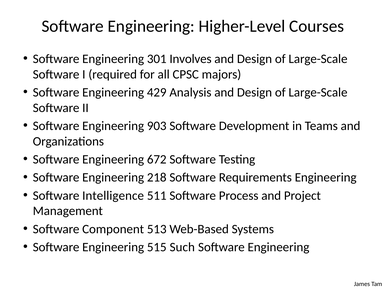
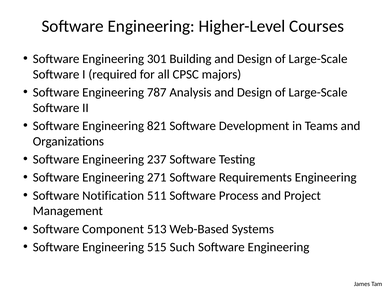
Involves: Involves -> Building (190, 59)
429: 429 -> 787 (157, 92)
903: 903 -> 821 (157, 126)
672: 672 -> 237 (157, 159)
218: 218 -> 271 (157, 177)
Intelligence: Intelligence -> Notification (113, 195)
